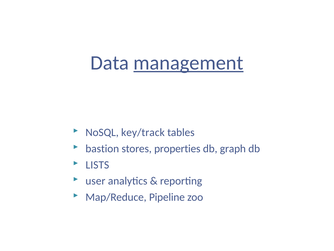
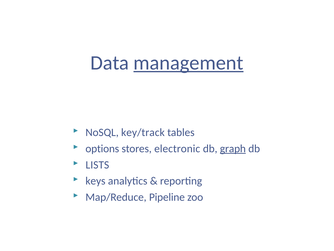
bastion: bastion -> options (102, 148)
properties: properties -> electronic (177, 148)
graph underline: none -> present (233, 148)
user: user -> keys (95, 181)
